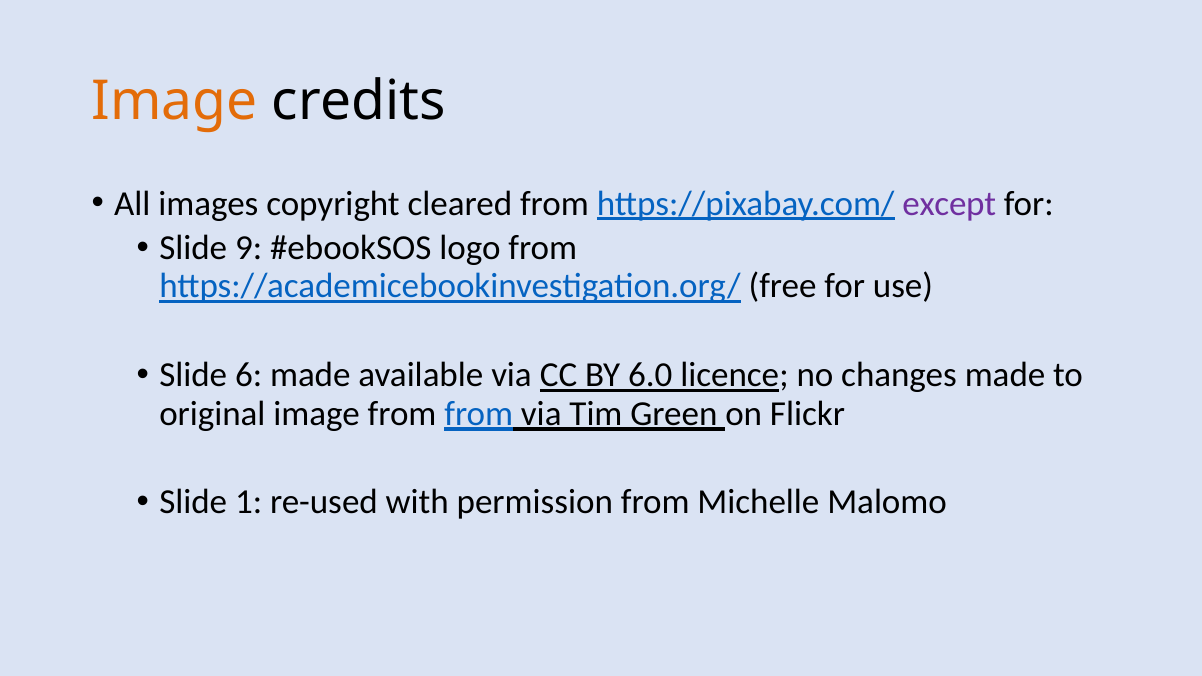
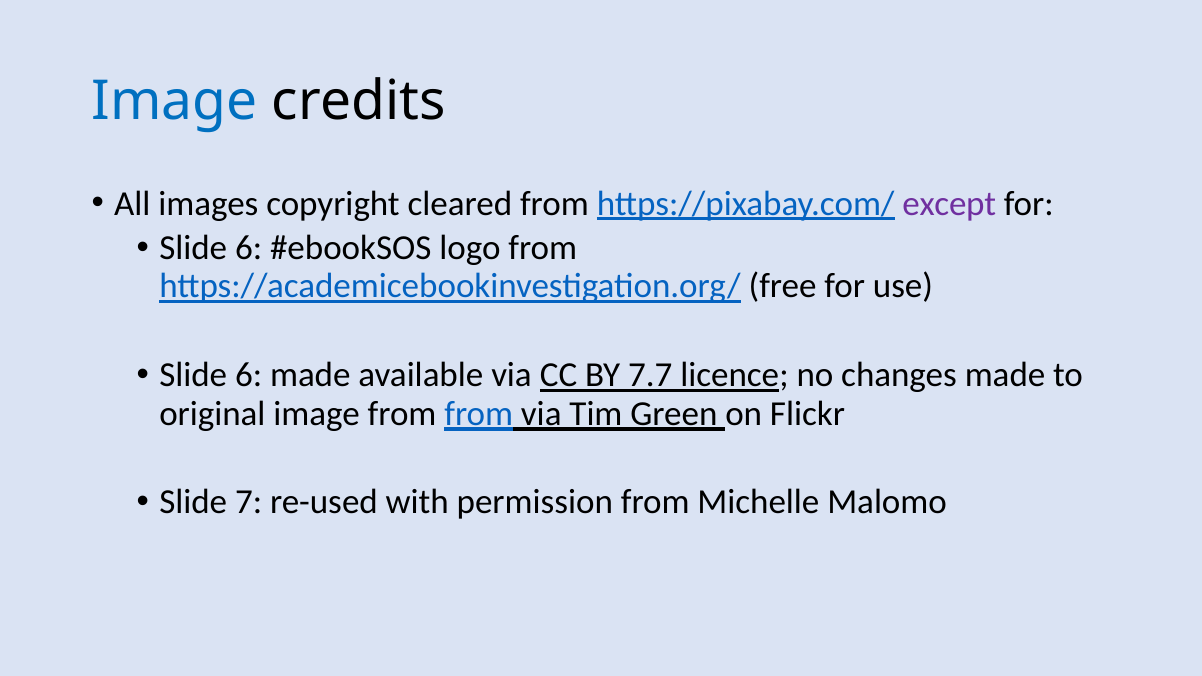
Image colour: orange -> blue (175, 101)
9: 9 -> 6 (249, 248)
6.0: 6.0 -> 7.7 (650, 375)
1: 1 -> 7 (249, 502)
